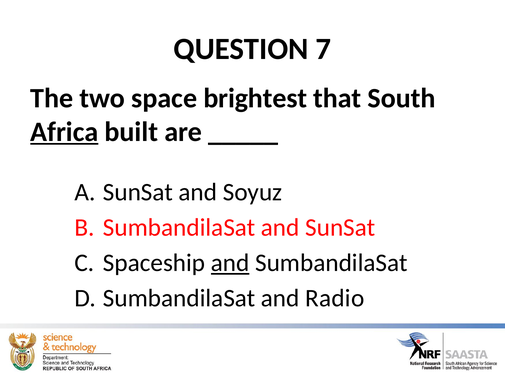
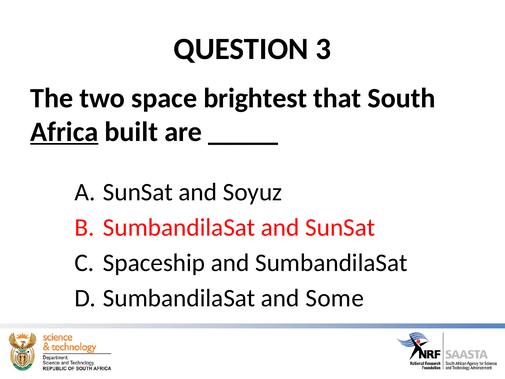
7: 7 -> 3 (323, 49)
and underline: present -> none (230, 263)
Radio: Radio -> Some (335, 298)
